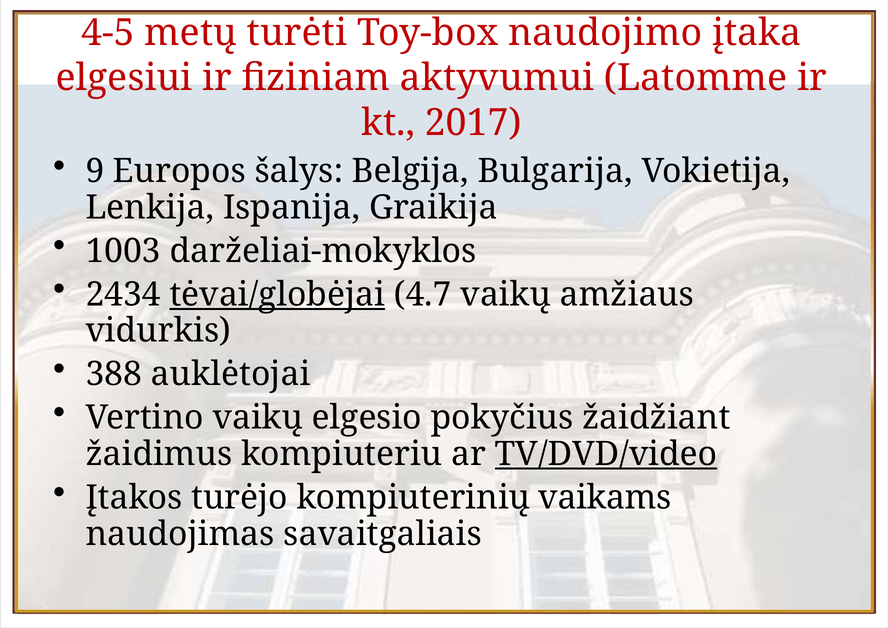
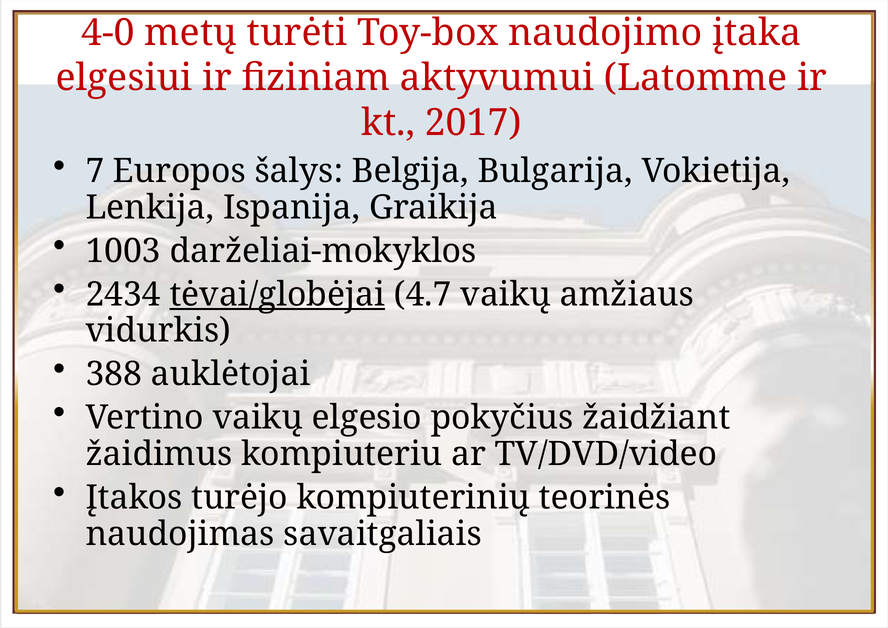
4-5: 4-5 -> 4-0 (108, 33)
9: 9 -> 7 (95, 171)
TV/DVD/video underline: present -> none (606, 454)
vaikams: vaikams -> teorinės (605, 498)
